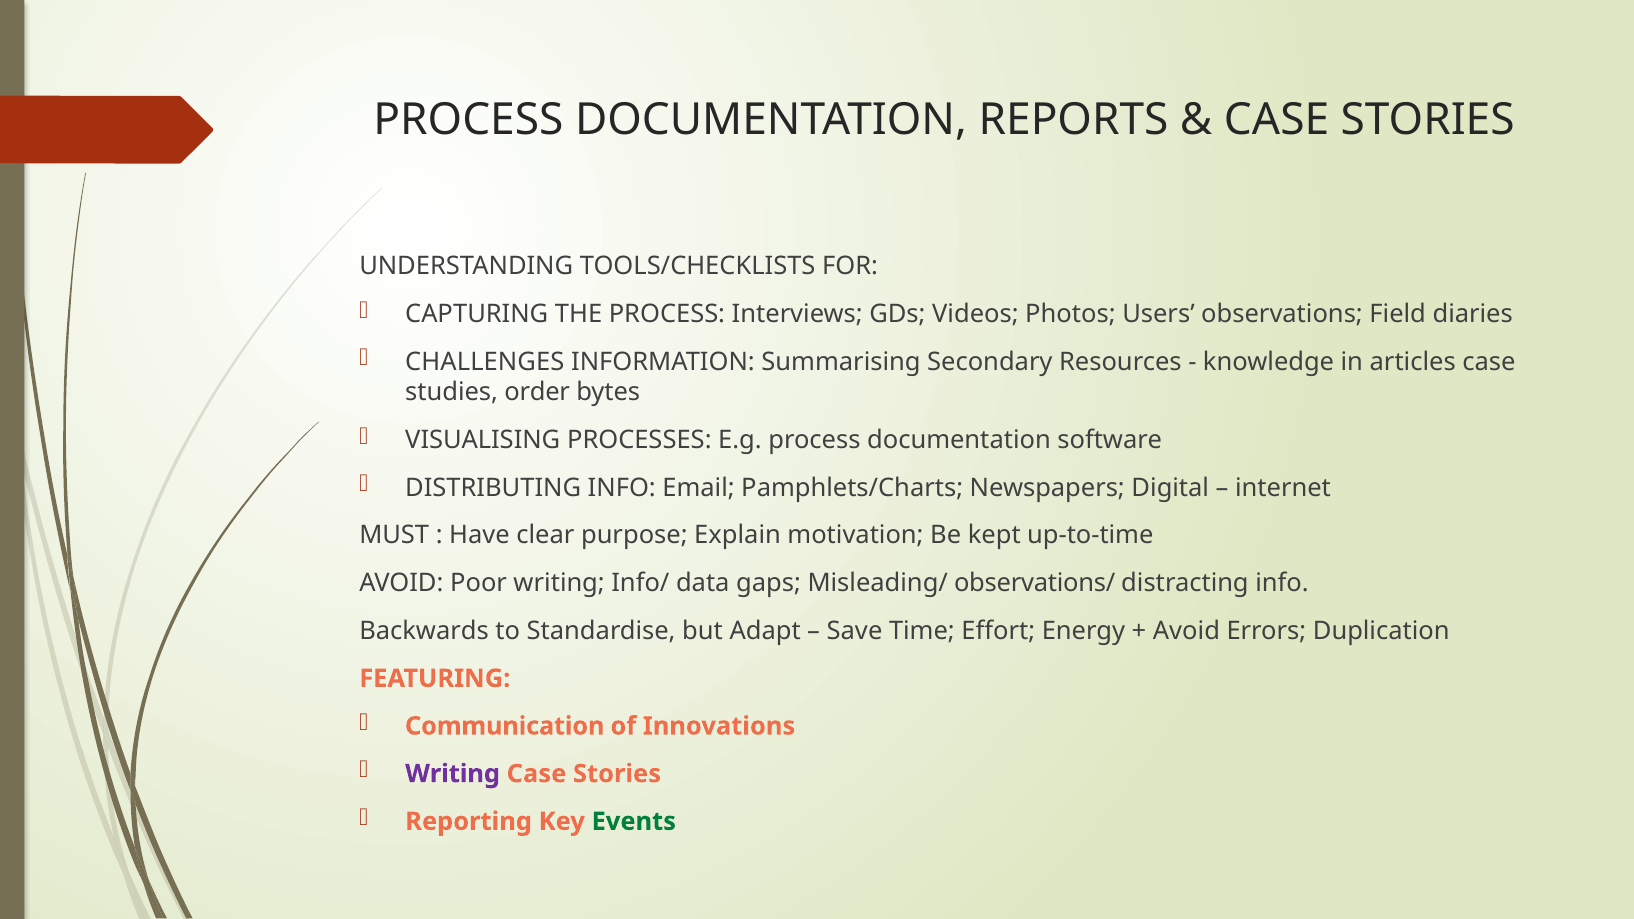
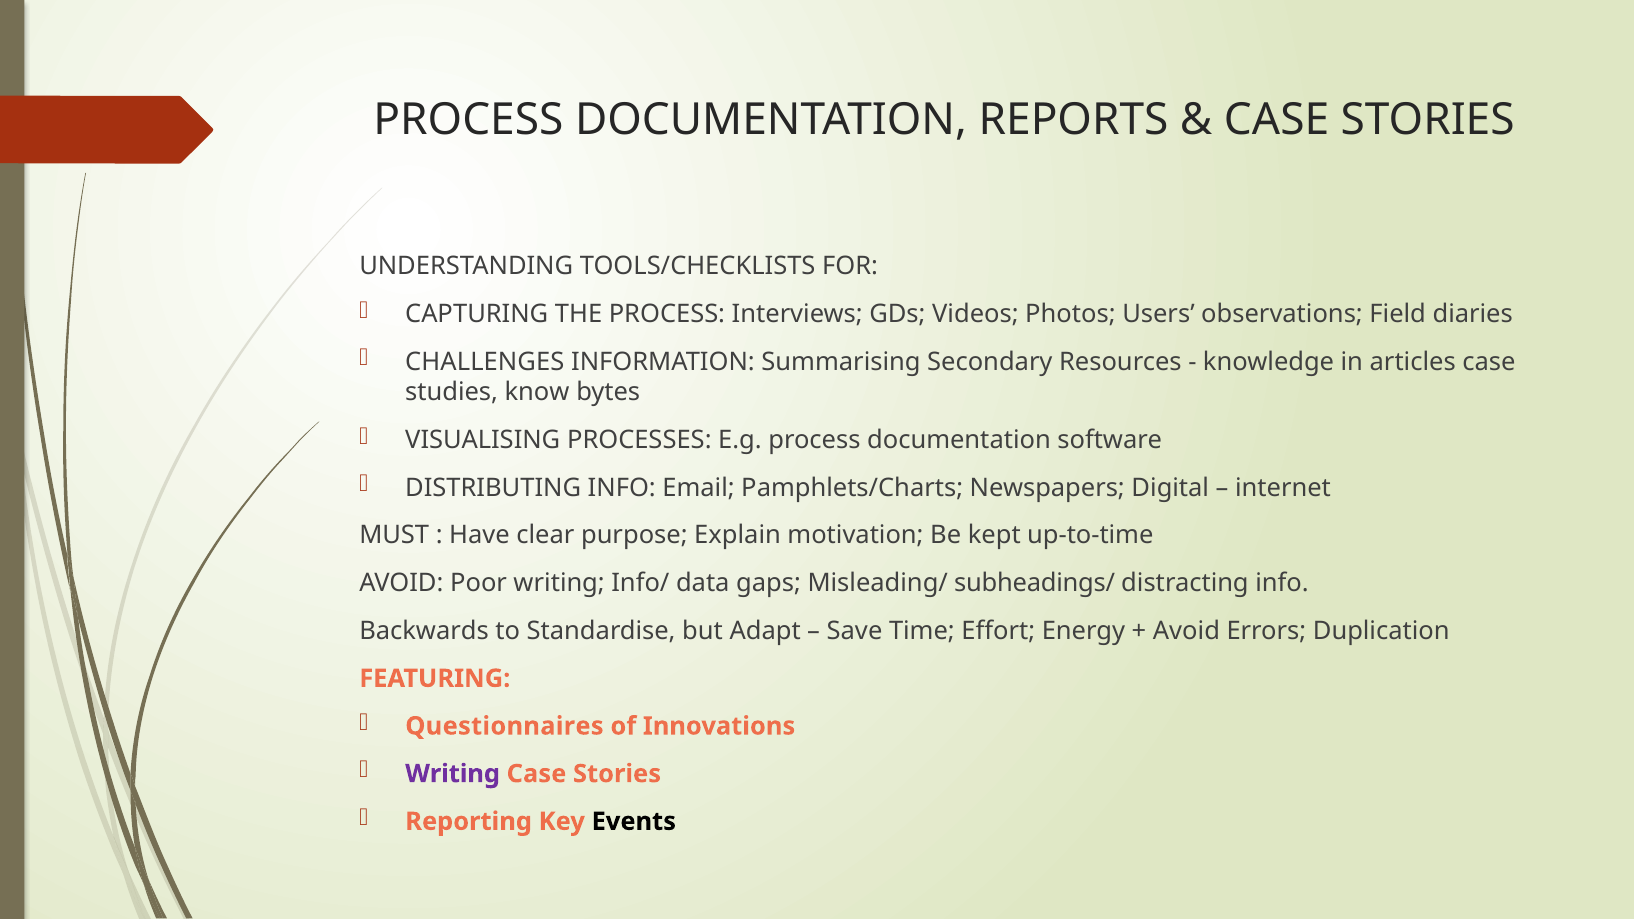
order: order -> know (537, 393)
observations/: observations/ -> subheadings/ (1035, 583)
Communication: Communication -> Questionnaires (504, 726)
Events colour: green -> black (634, 822)
